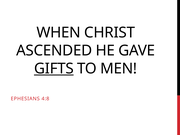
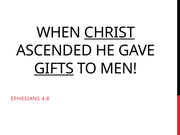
CHRIST underline: none -> present (110, 33)
